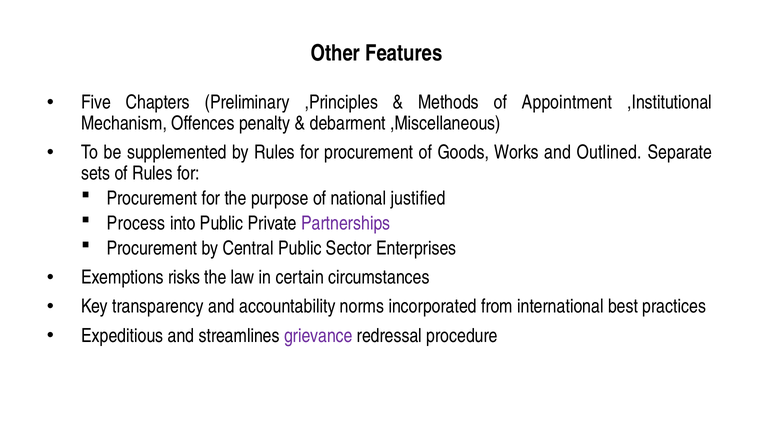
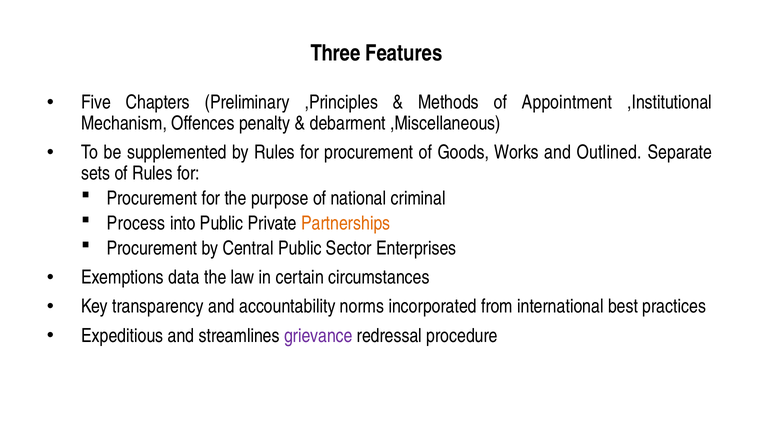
Other: Other -> Three (336, 53)
justified: justified -> criminal (418, 198)
Partnerships colour: purple -> orange (346, 223)
risks: risks -> data (184, 277)
